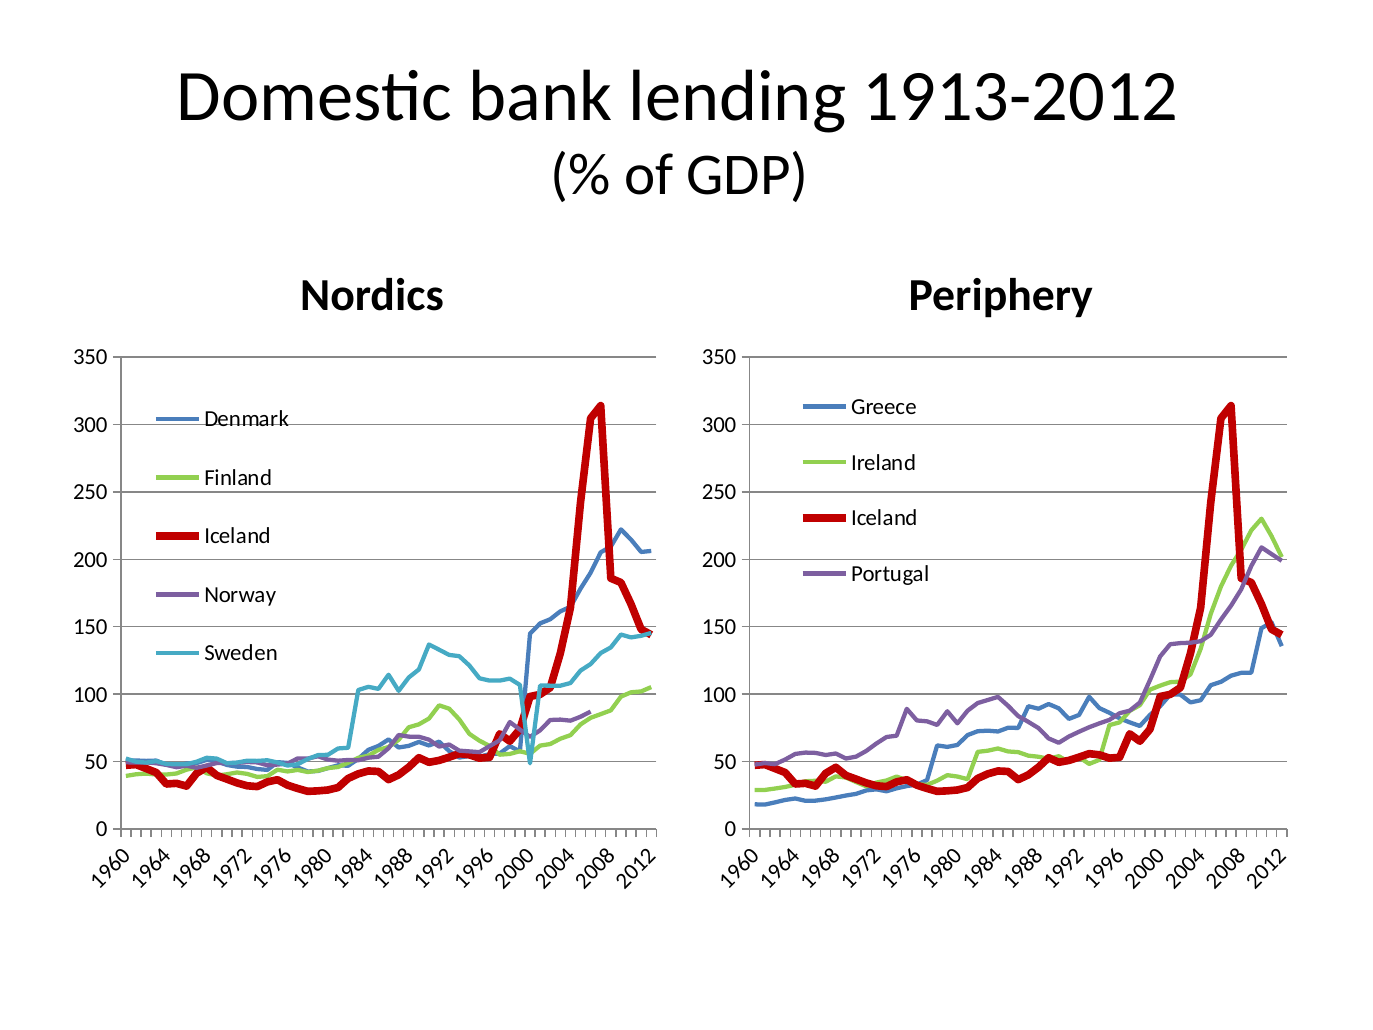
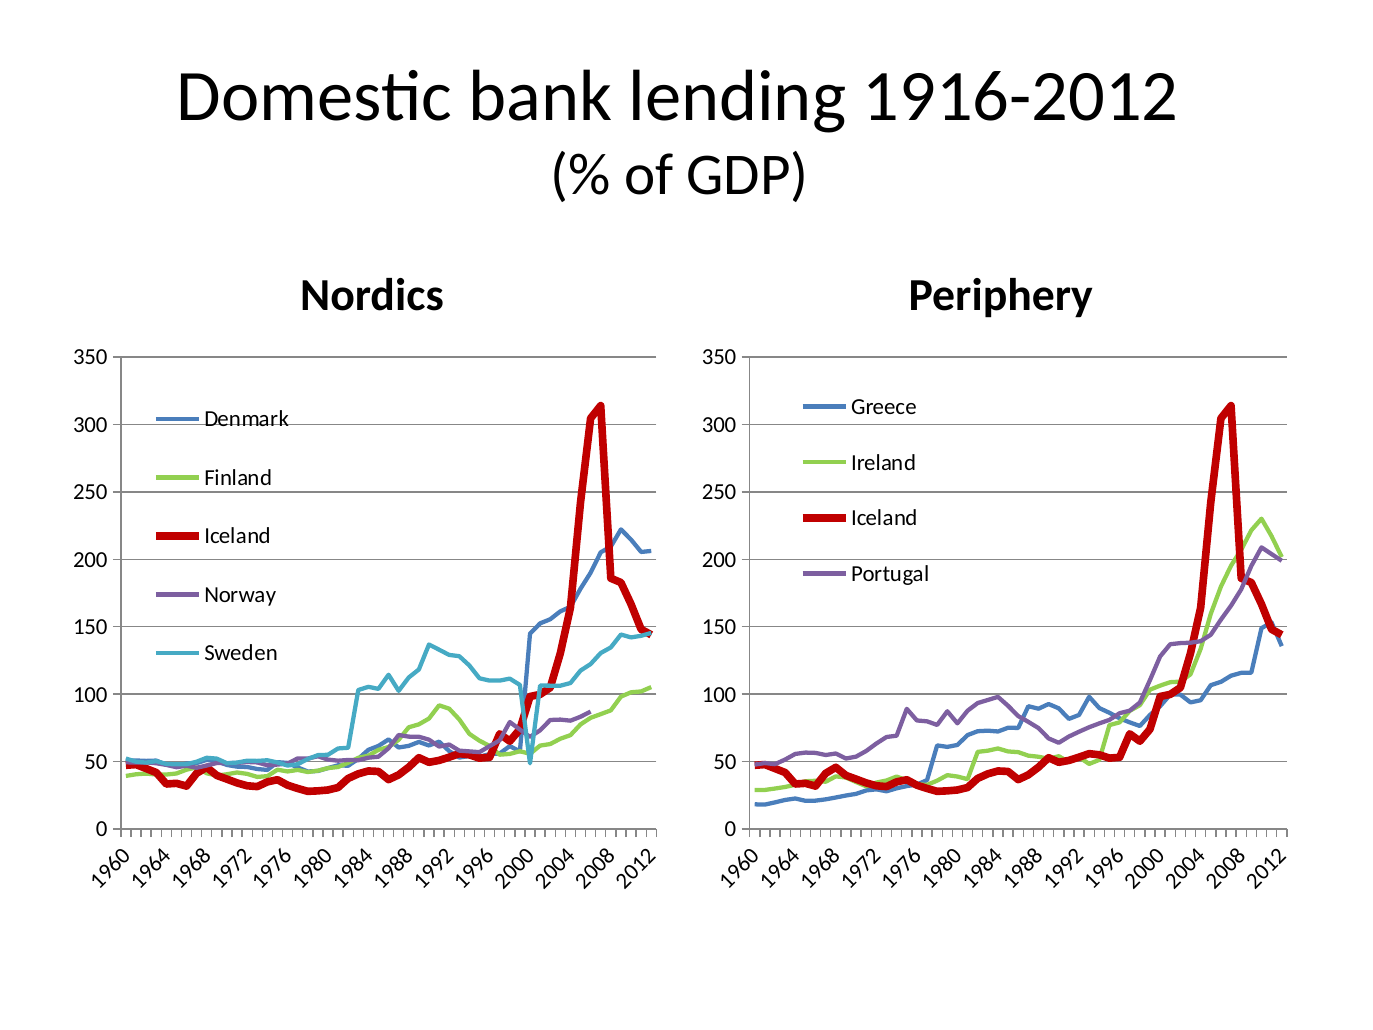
1913-2012: 1913-2012 -> 1916-2012 (1021, 97)
